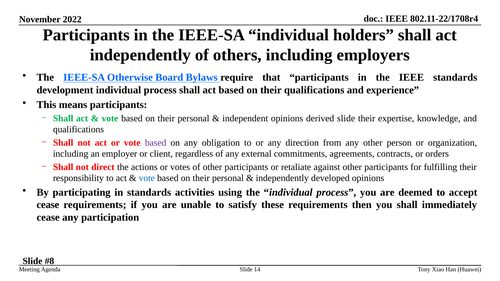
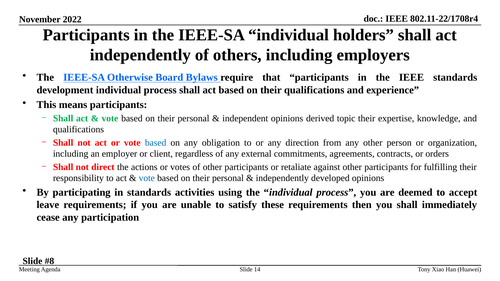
derived slide: slide -> topic (346, 118)
based colour: purple -> blue (156, 143)
cease: cease -> leave (48, 205)
